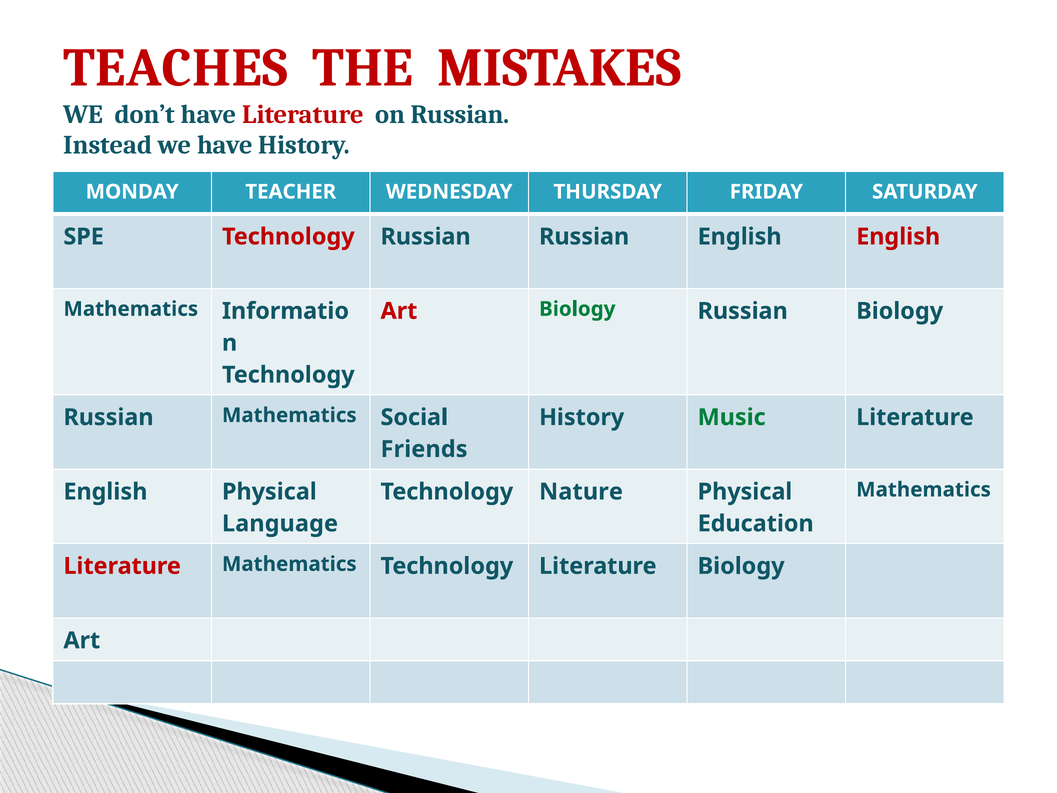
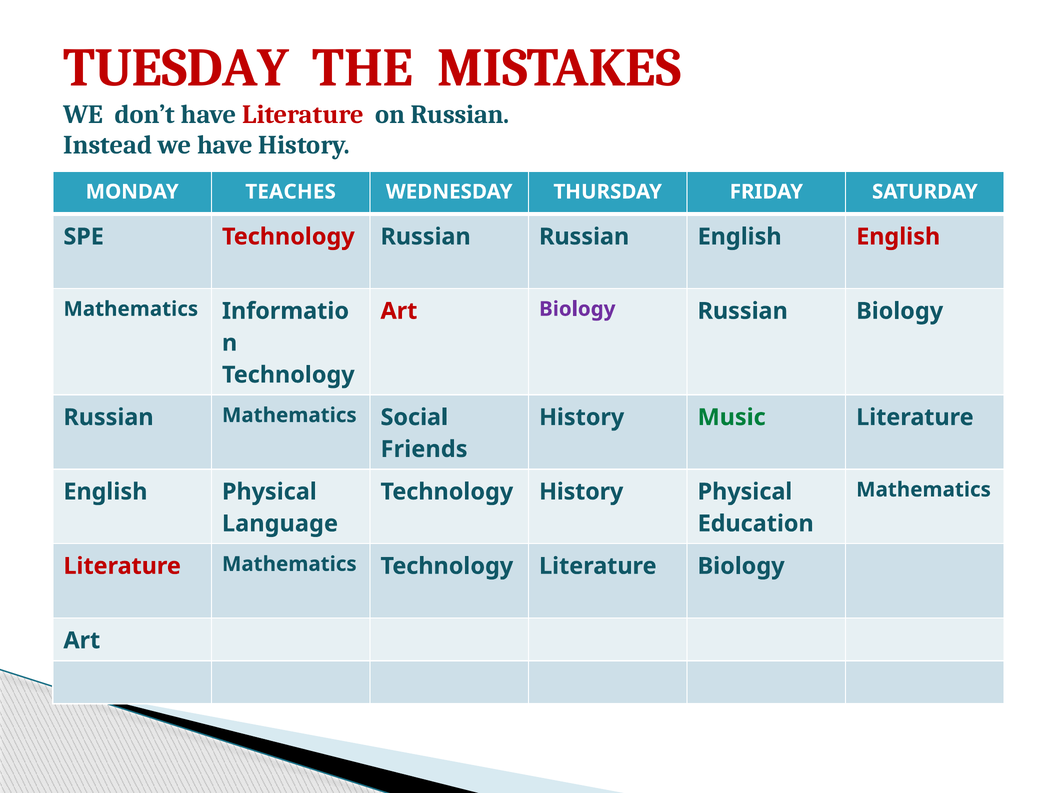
TEACHES: TEACHES -> TUESDAY (176, 68)
TEACHER: TEACHER -> TEACHES (291, 192)
Biology colour: green -> purple (577, 309)
Technology Nature: Nature -> History (581, 492)
